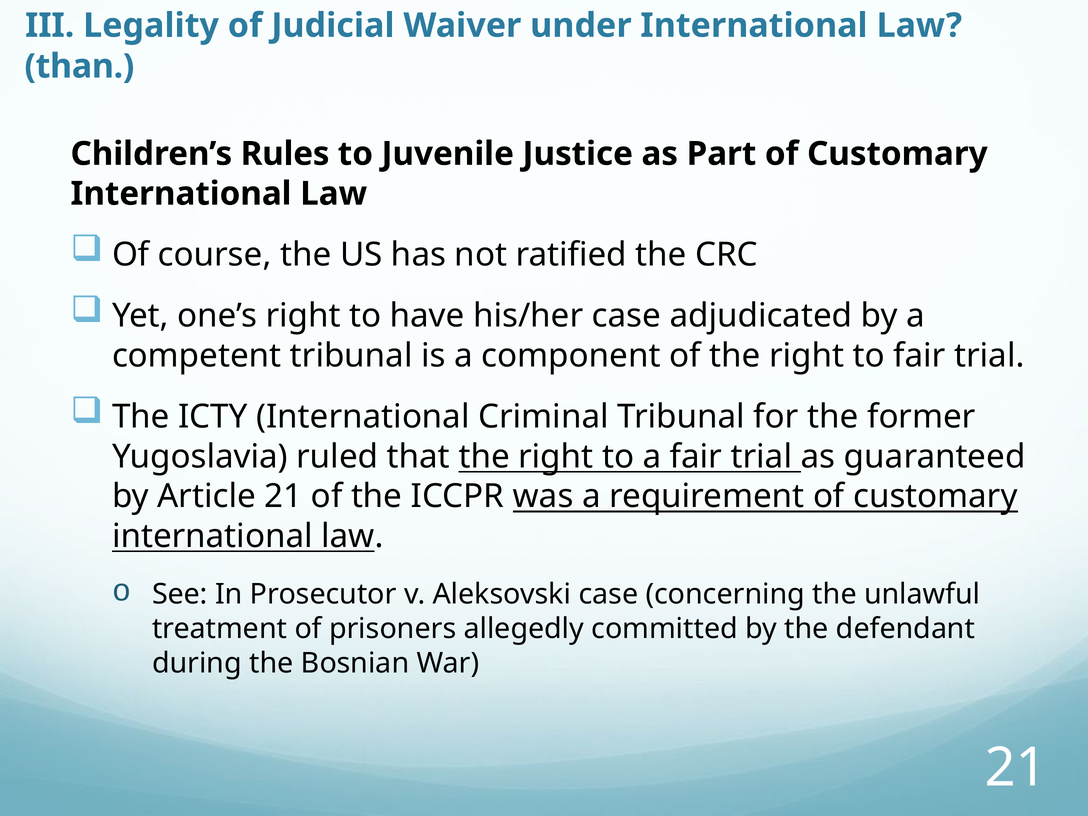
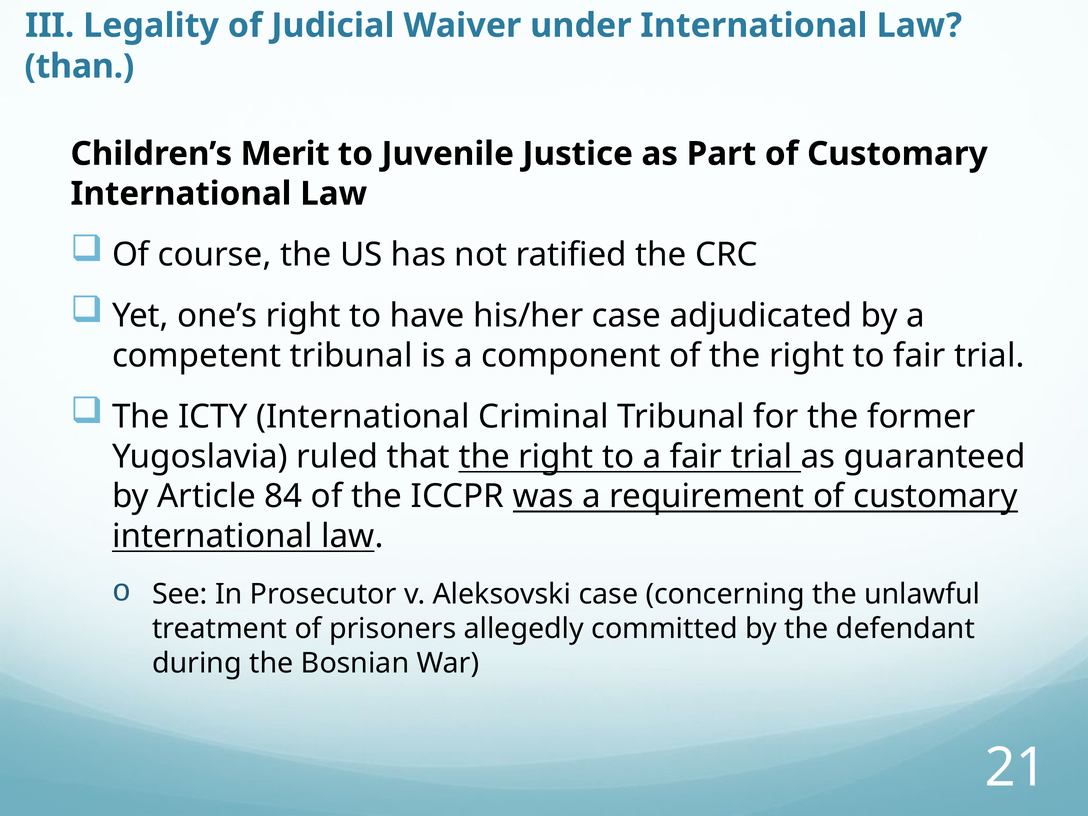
Rules: Rules -> Merit (285, 154)
Article 21: 21 -> 84 (283, 496)
